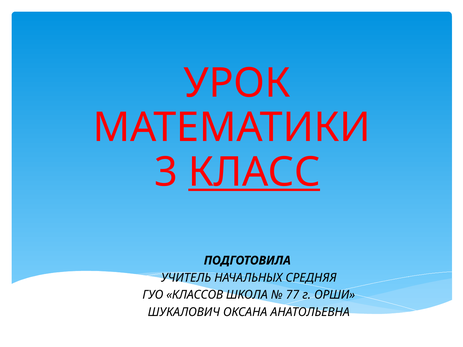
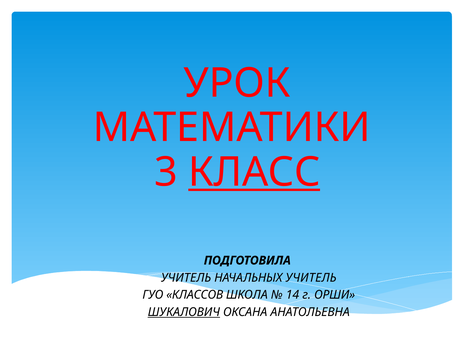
НАЧАЛЬНЫХ СРЕДНЯЯ: СРЕДНЯЯ -> УЧИТЕЛЬ (311, 278)
77: 77 -> 14 (292, 295)
ШУКАЛОВИЧ underline: none -> present (184, 312)
